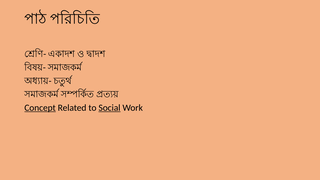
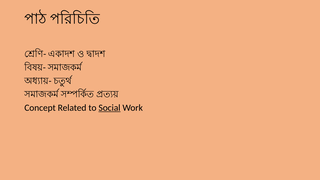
Concept underline: present -> none (40, 108)
